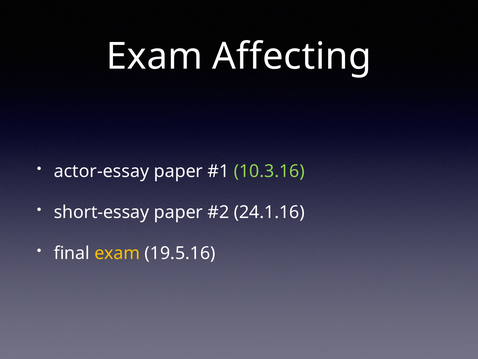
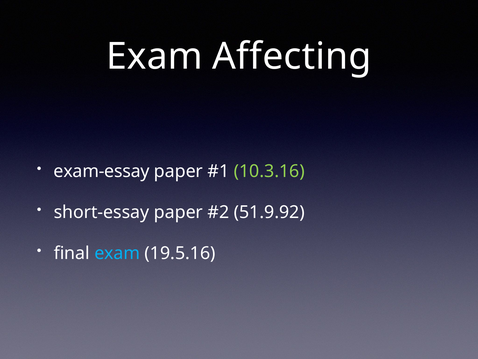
actor-essay: actor-essay -> exam-essay (102, 171)
24.1.16: 24.1.16 -> 51.9.92 (269, 212)
exam colour: yellow -> light blue (117, 253)
